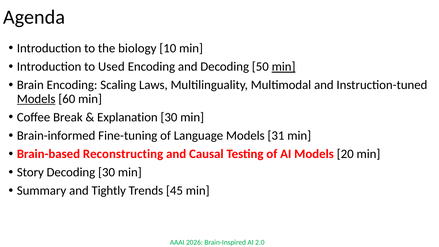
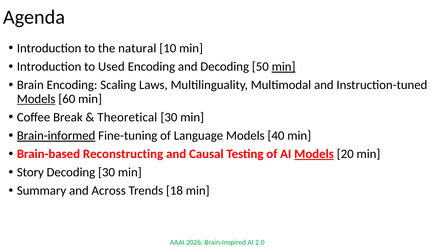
biology: biology -> natural (137, 48)
Explanation: Explanation -> Theoretical (127, 117)
Brain-informed underline: none -> present (56, 136)
31: 31 -> 40 (276, 136)
Models underline: none -> present (314, 154)
Tightly: Tightly -> Across (109, 191)
45: 45 -> 18 (174, 191)
